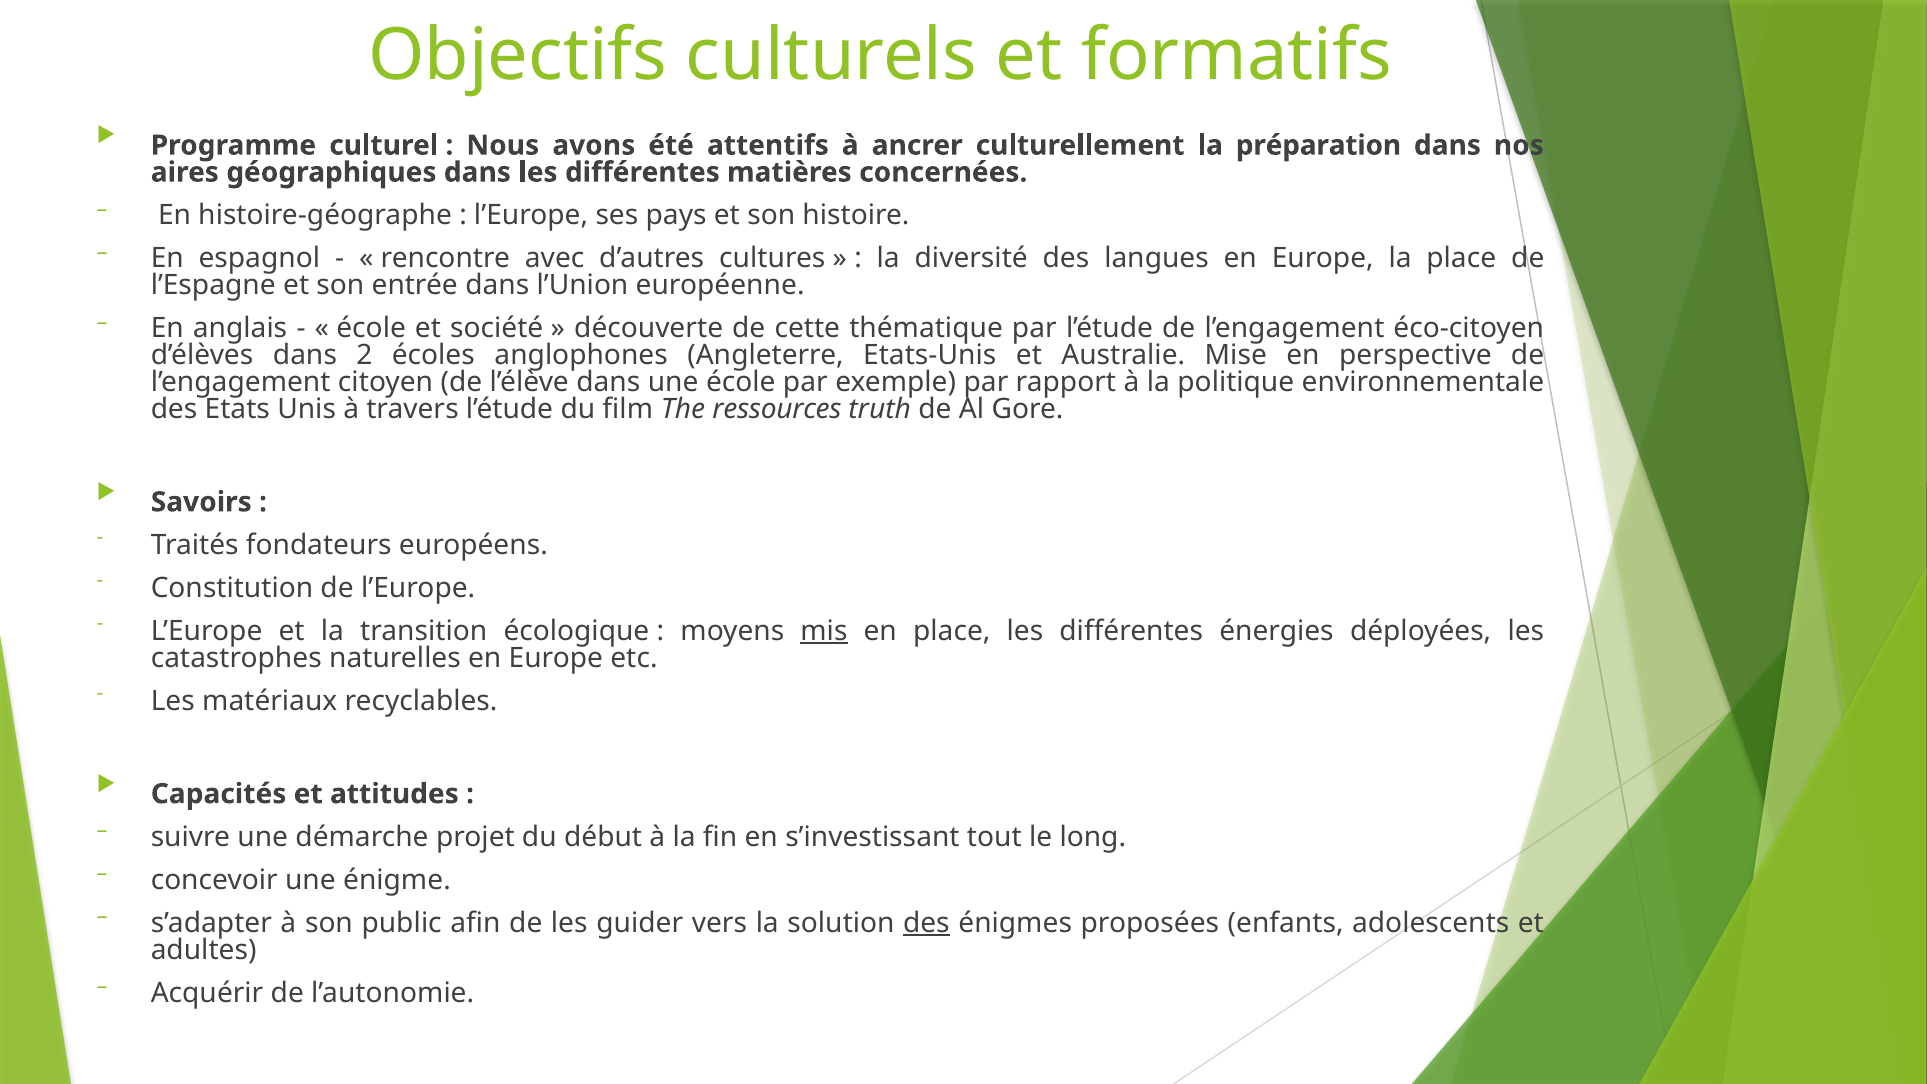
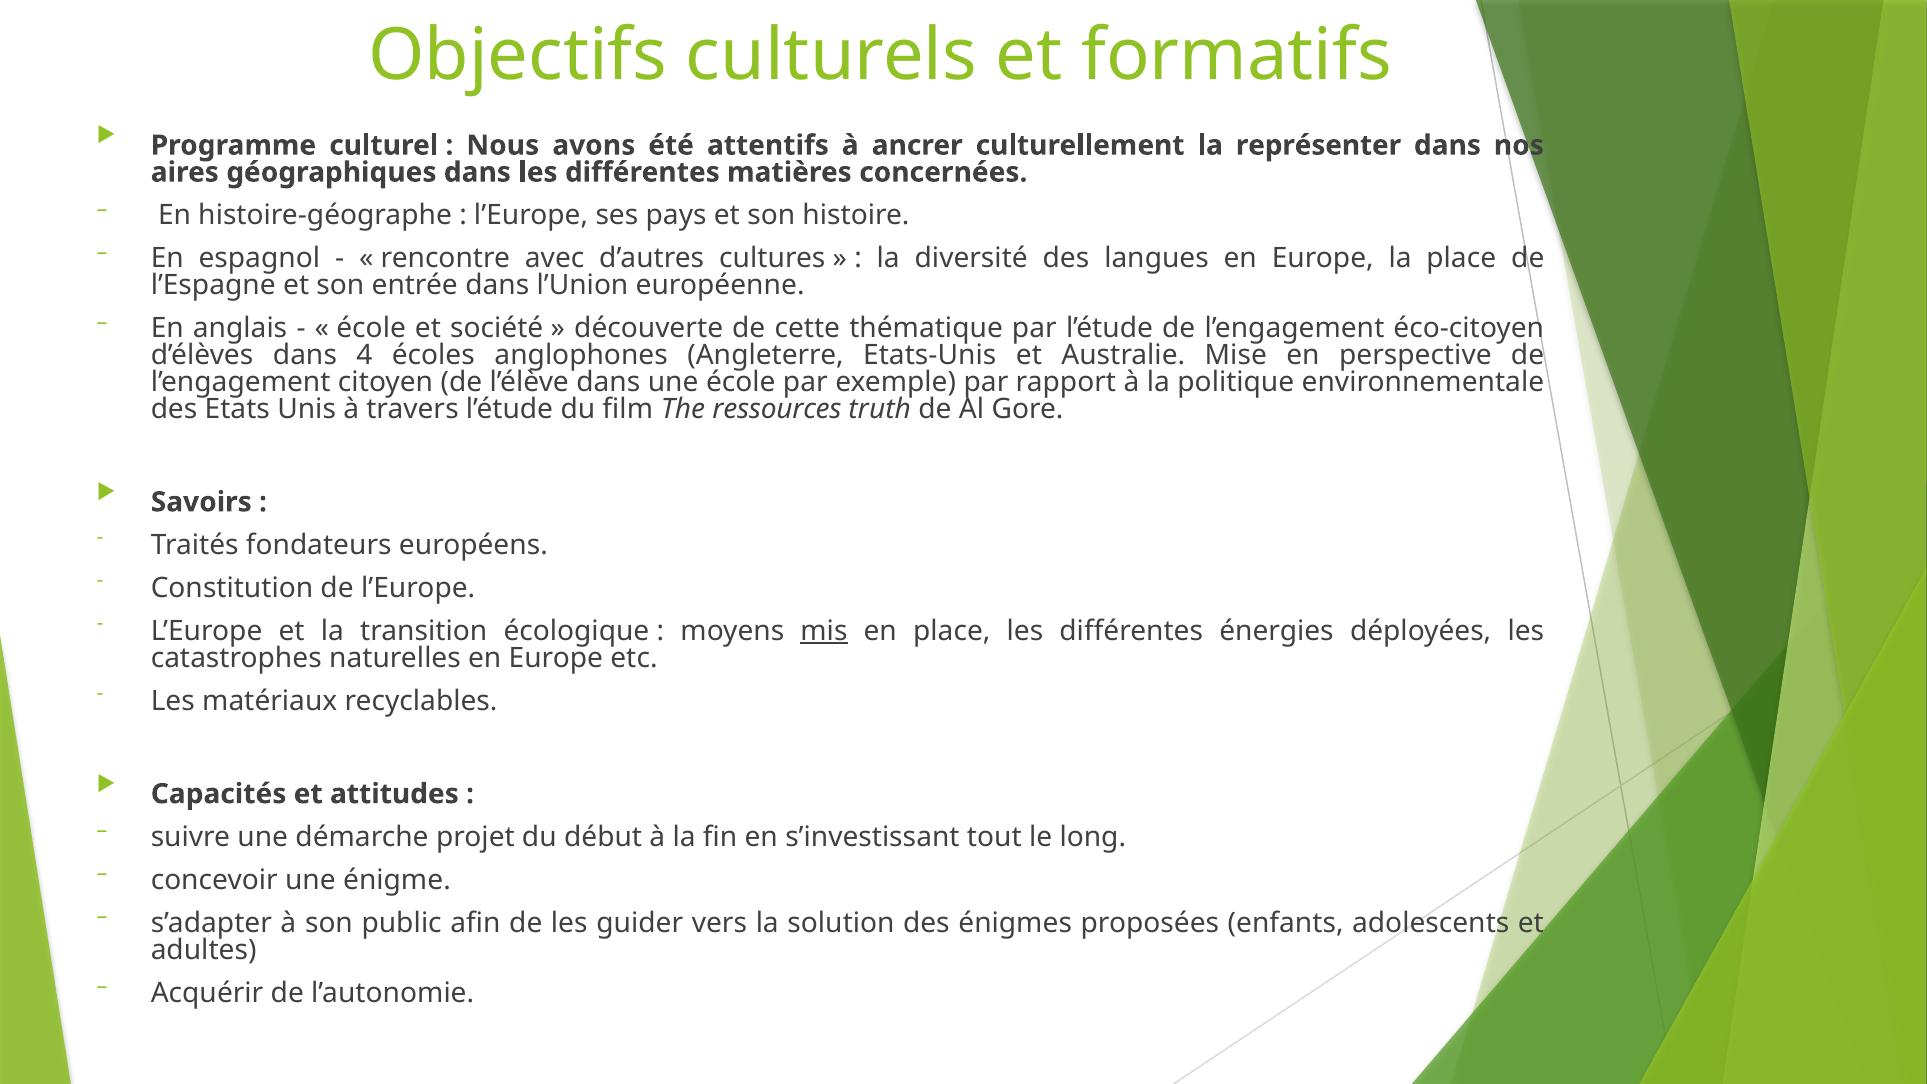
préparation: préparation -> représenter (1318, 145)
2: 2 -> 4 (364, 355)
des underline: present -> none (926, 923)
